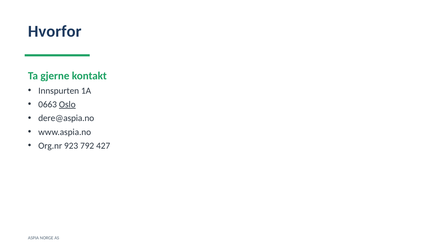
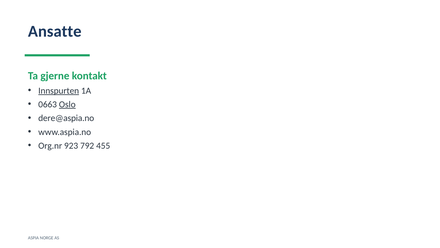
Hvorfor: Hvorfor -> Ansatte (55, 31)
Innspurten underline: none -> present (59, 90)
427: 427 -> 455 (103, 146)
